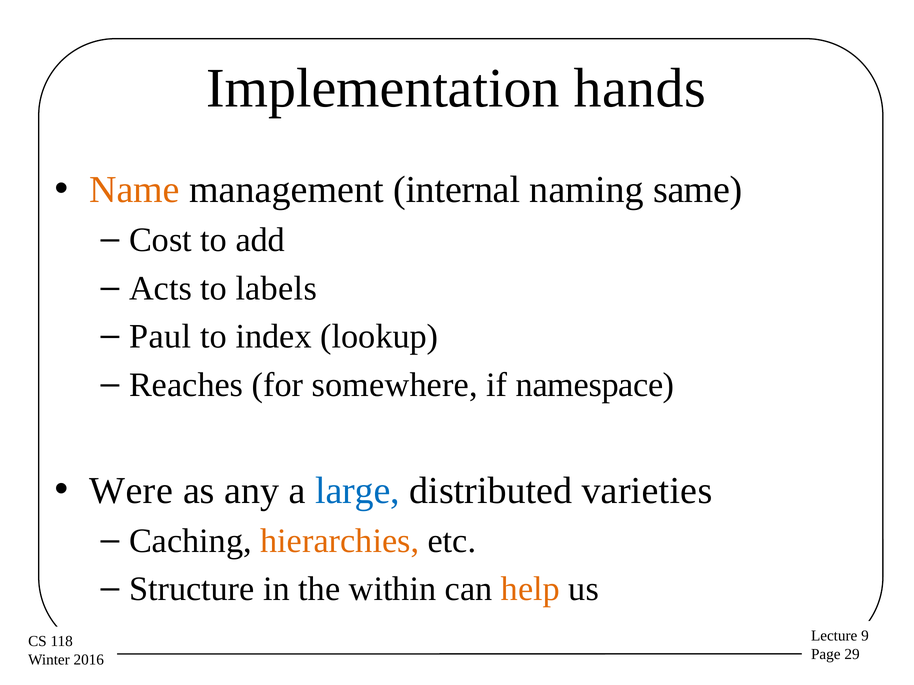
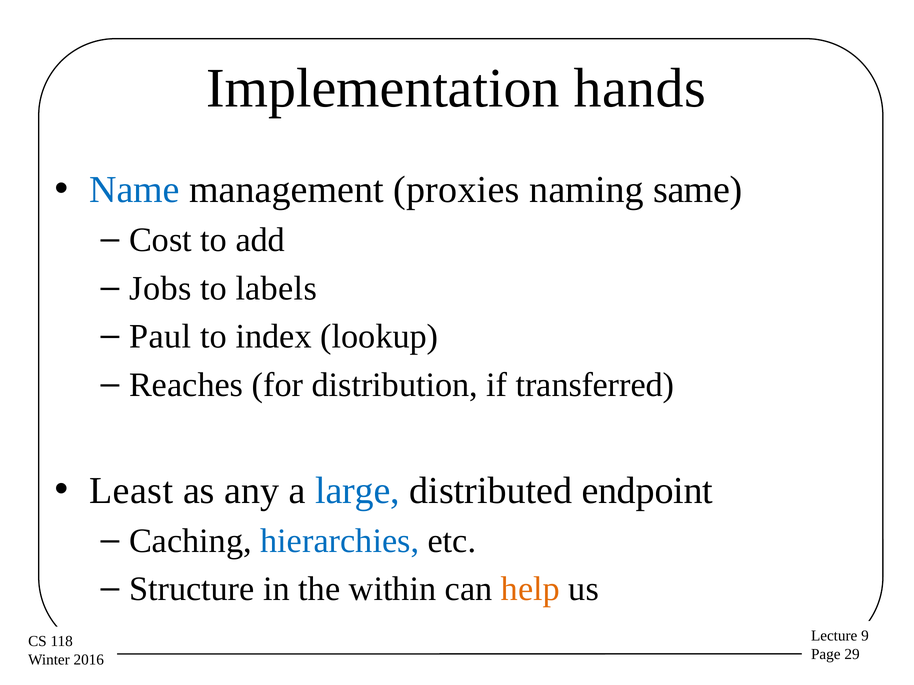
Name colour: orange -> blue (134, 190)
internal: internal -> proxies (456, 190)
Acts: Acts -> Jobs (160, 289)
somewhere: somewhere -> distribution (395, 385)
namespace: namespace -> transferred (595, 385)
Were: Were -> Least (131, 491)
varieties: varieties -> endpoint (647, 491)
hierarchies colour: orange -> blue (340, 541)
